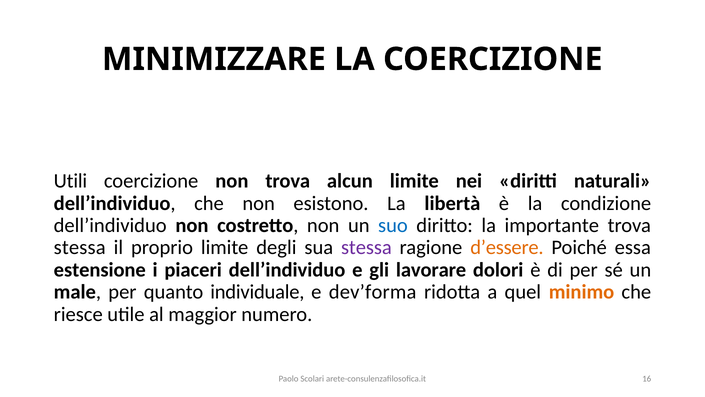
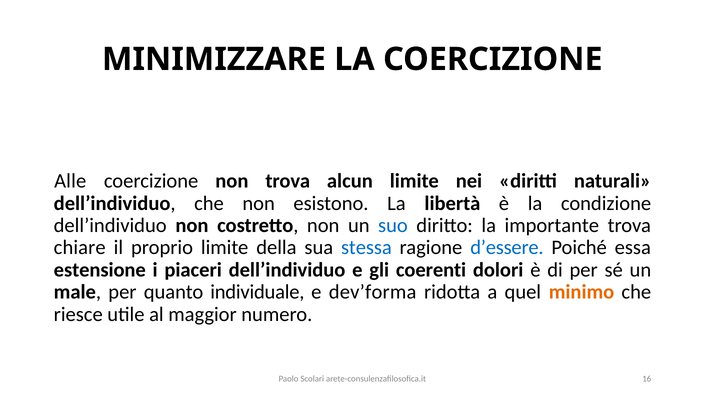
Utili: Utili -> Alle (70, 181)
stessa: stessa -> chiare (80, 247)
degli: degli -> della (276, 247)
stessa colour: purple -> blue (366, 247)
d’essere colour: orange -> blue (507, 247)
lavorare: lavorare -> coerenti (431, 270)
